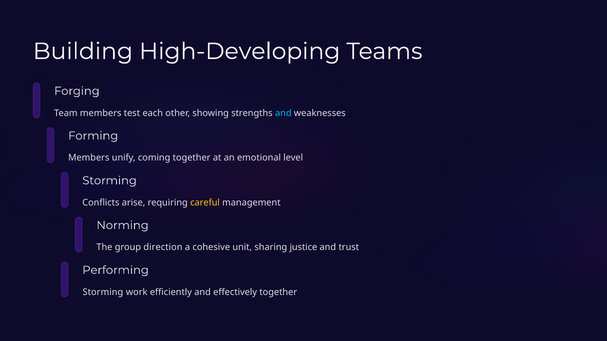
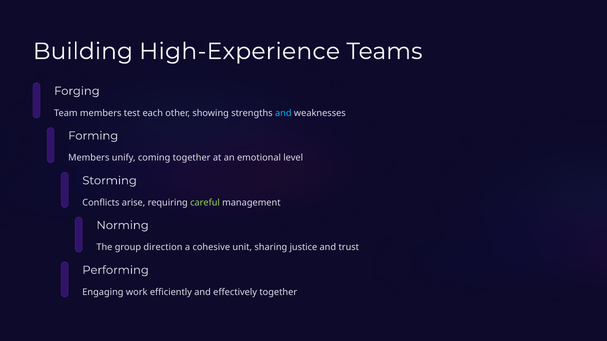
High-Developing: High-Developing -> High-Experience (240, 51)
careful colour: yellow -> light green (205, 203)
Storming: Storming -> Engaging (103, 293)
